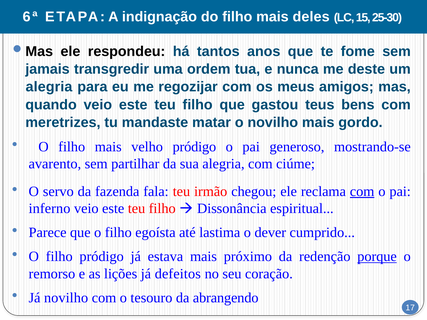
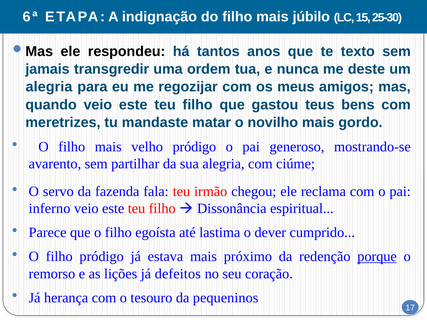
deles: deles -> júbilo (311, 17)
fome: fome -> texto (358, 51)
com underline: present -> none (362, 192)
Já novilho: novilho -> herança (66, 298)
abrangendo: abrangendo -> pequeninos (226, 298)
